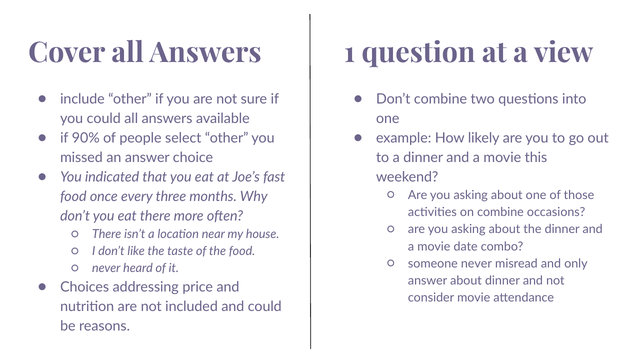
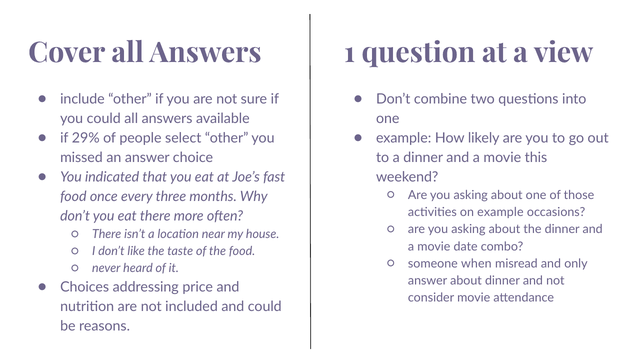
90%: 90% -> 29% (86, 138)
on combine: combine -> example (500, 212)
someone never: never -> when (476, 264)
